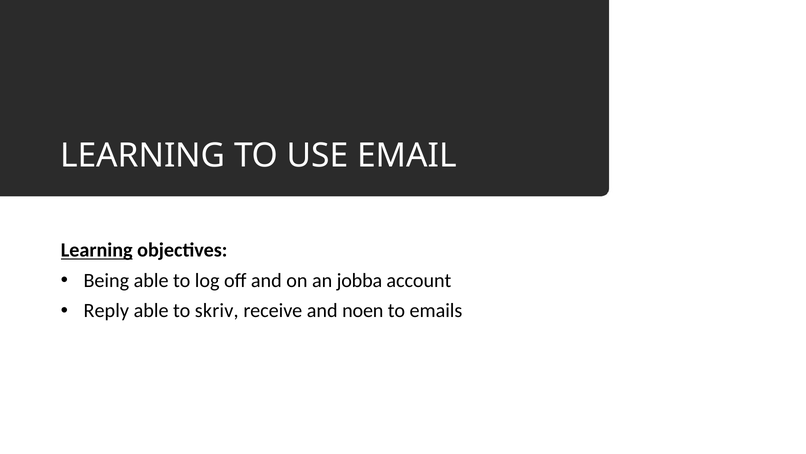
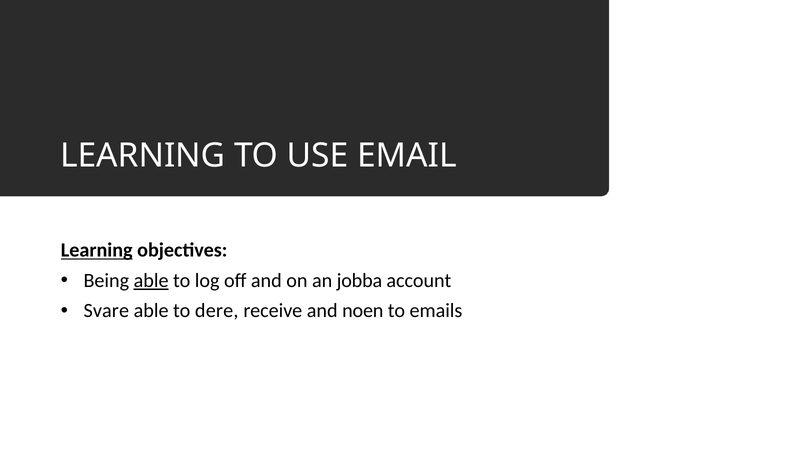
able underline: none -> present (151, 280)
Reply: Reply -> Svare (106, 310)
skriv: skriv -> dere (217, 310)
